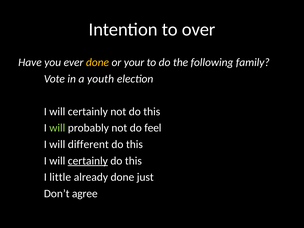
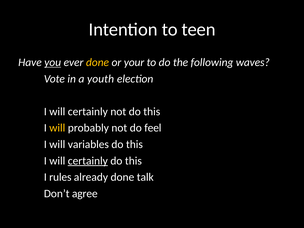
over: over -> teen (199, 29)
you underline: none -> present (53, 62)
family: family -> waves (253, 62)
will colour: light green -> yellow (57, 128)
different: different -> variables (88, 144)
little: little -> rules (60, 177)
just: just -> talk (145, 177)
